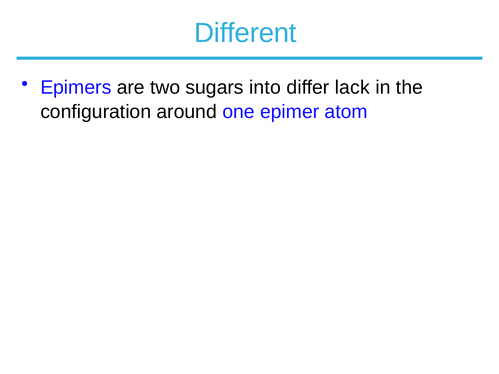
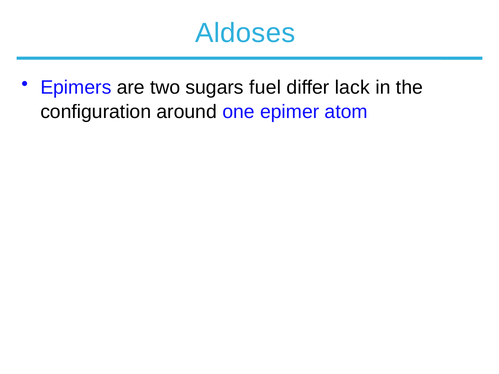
Different: Different -> Aldoses (245, 33)
into: into -> fuel (265, 87)
